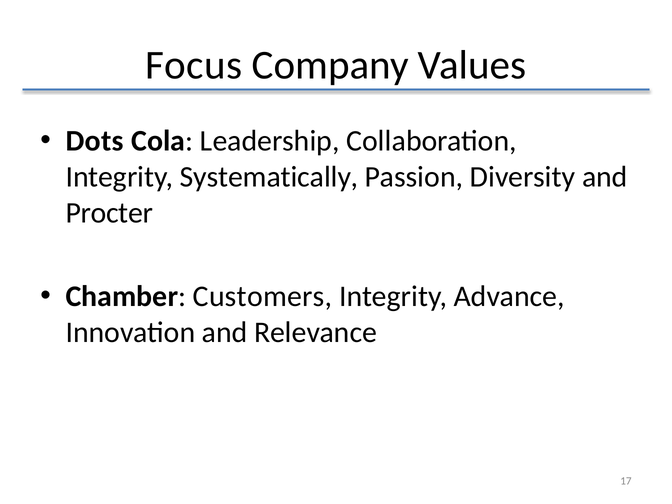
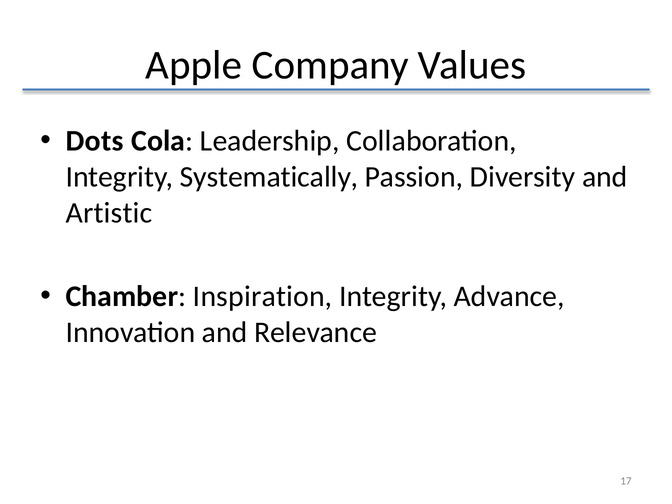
Focus: Focus -> Apple (194, 65)
Procter: Procter -> Artistic (109, 213)
Customers: Customers -> Inspiration (263, 296)
